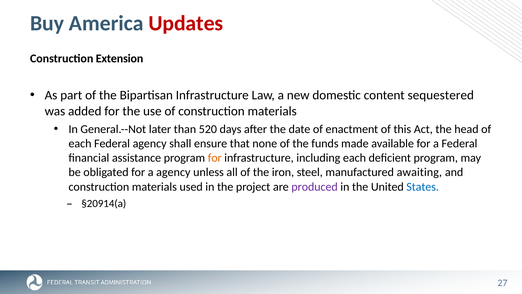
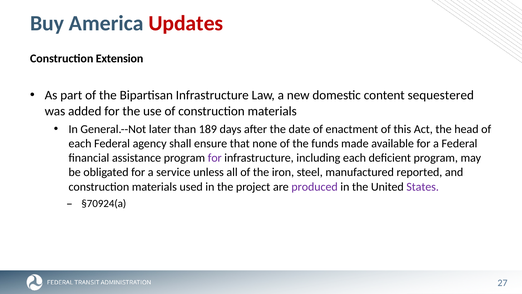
520: 520 -> 189 (208, 129)
for colour: orange -> purple (215, 158)
a agency: agency -> service (173, 172)
awaiting: awaiting -> reported (419, 172)
States colour: blue -> purple (423, 186)
§20914(a: §20914(a -> §70924(a (104, 203)
